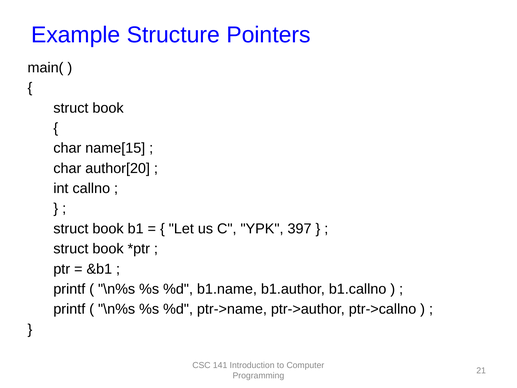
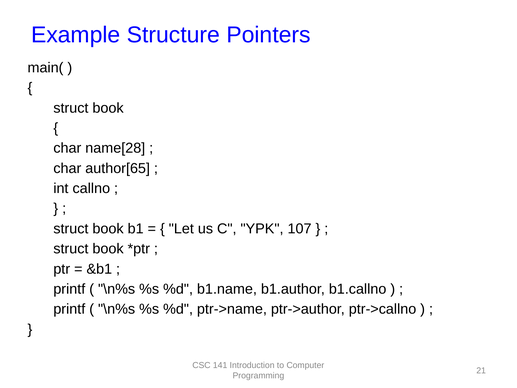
name[15: name[15 -> name[28 (115, 148)
author[20: author[20 -> author[65 (118, 168)
397: 397 -> 107 (300, 229)
